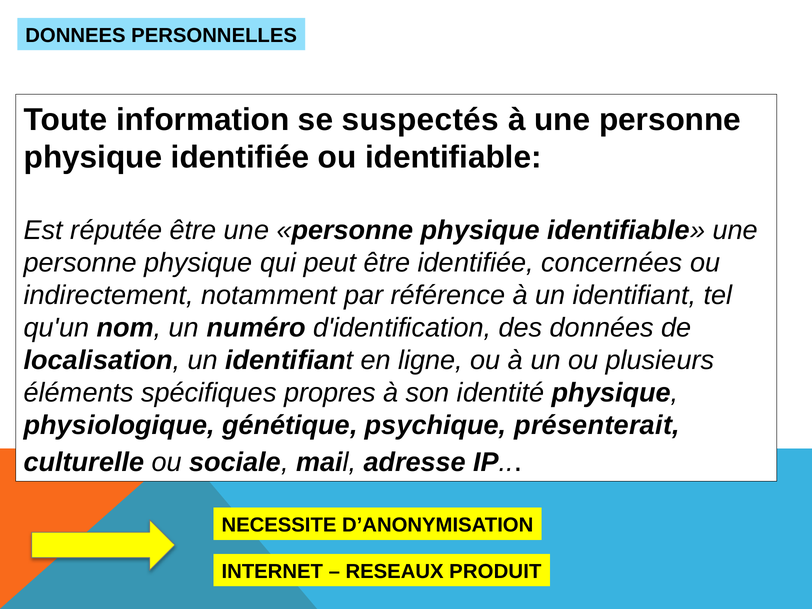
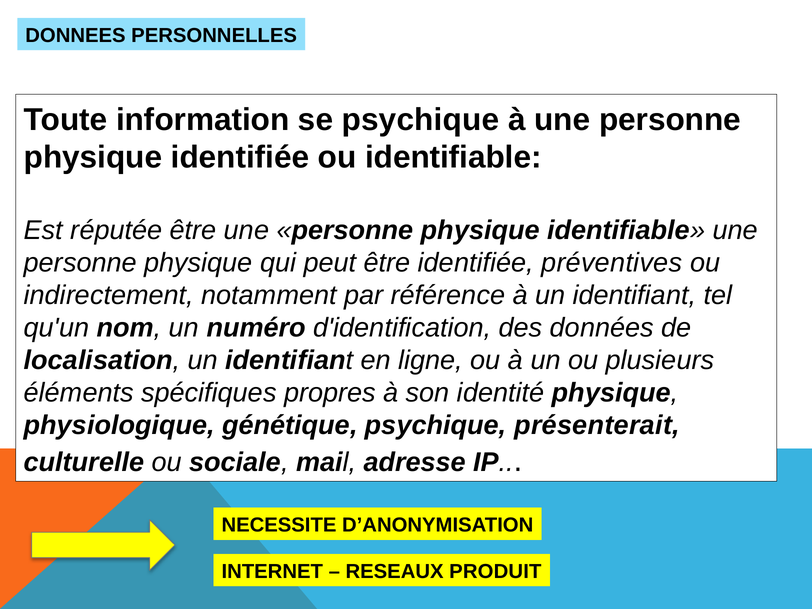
se suspectés: suspectés -> psychique (420, 120)
concernées: concernées -> préventives (612, 263)
